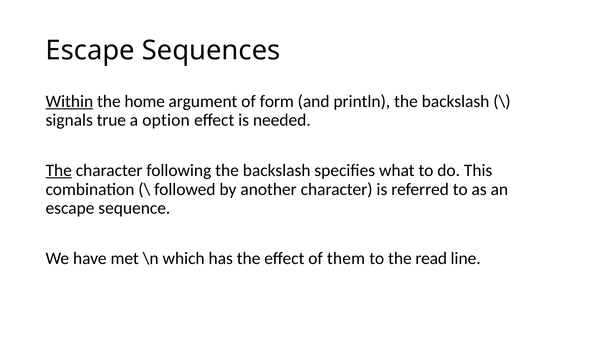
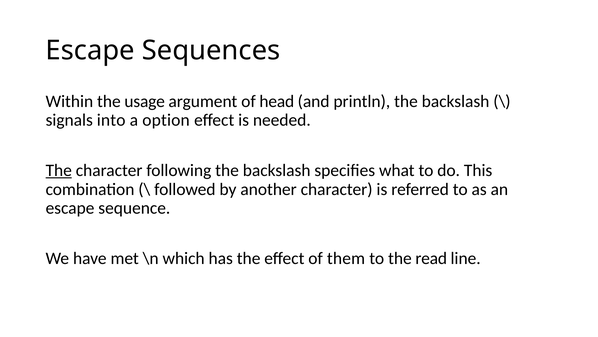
Within underline: present -> none (69, 101)
home: home -> usage (145, 101)
form: form -> head (277, 101)
true: true -> into (111, 120)
